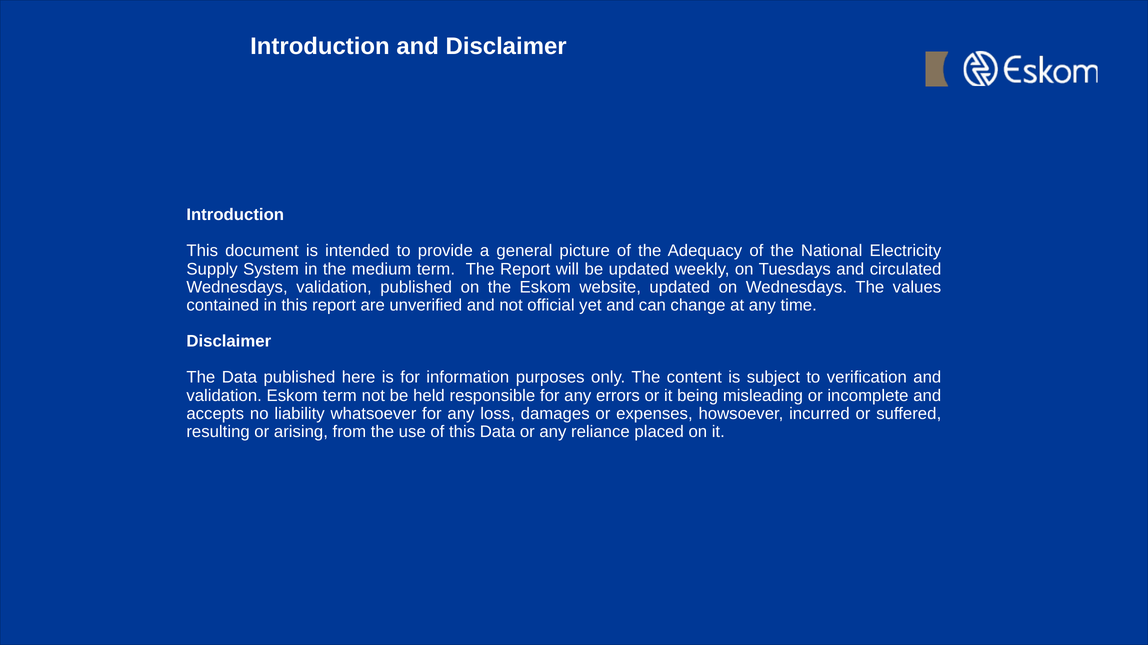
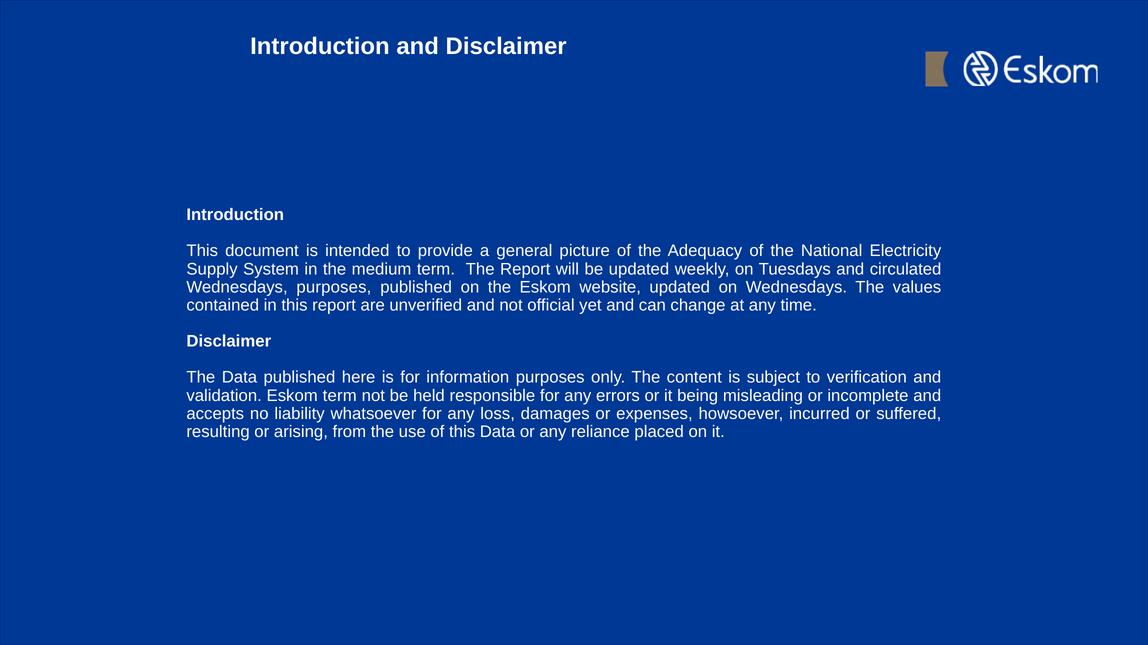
Wednesdays validation: validation -> purposes (334, 287)
